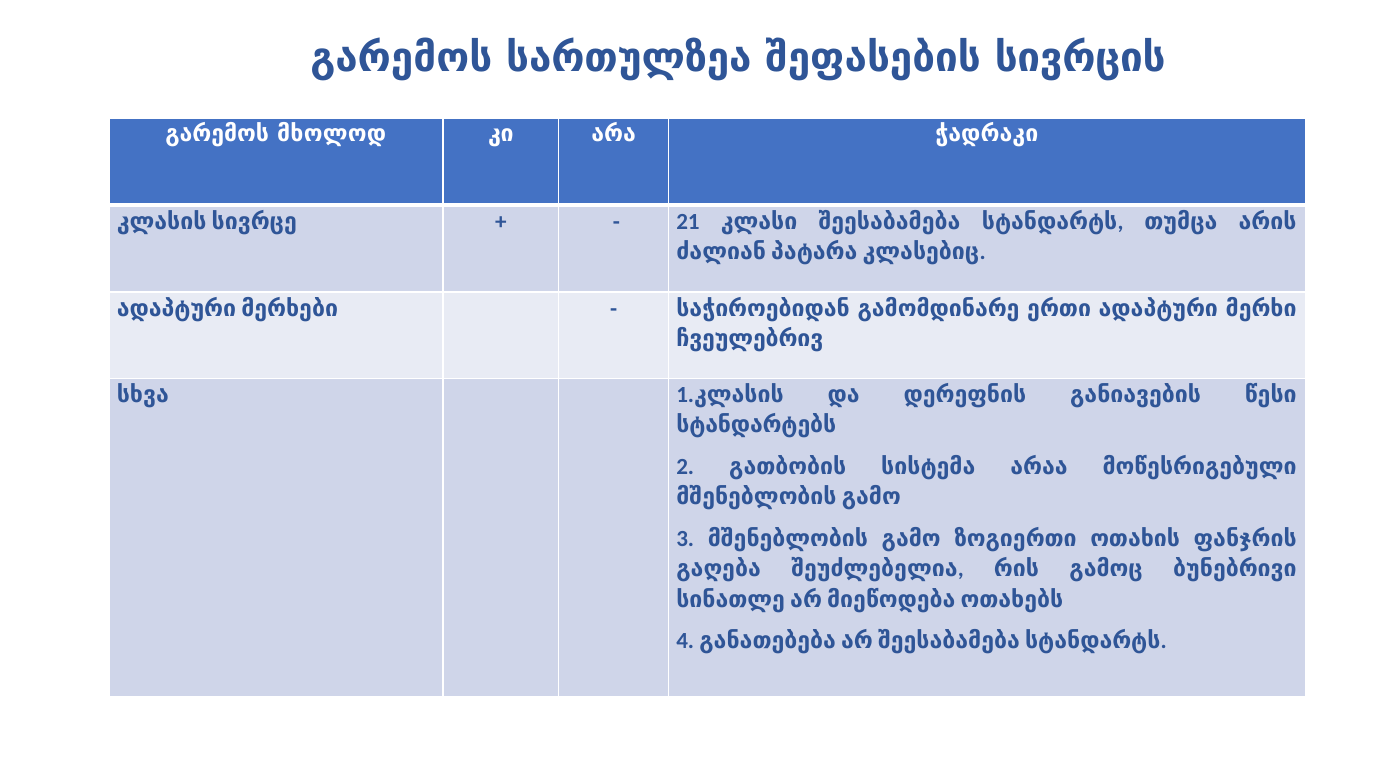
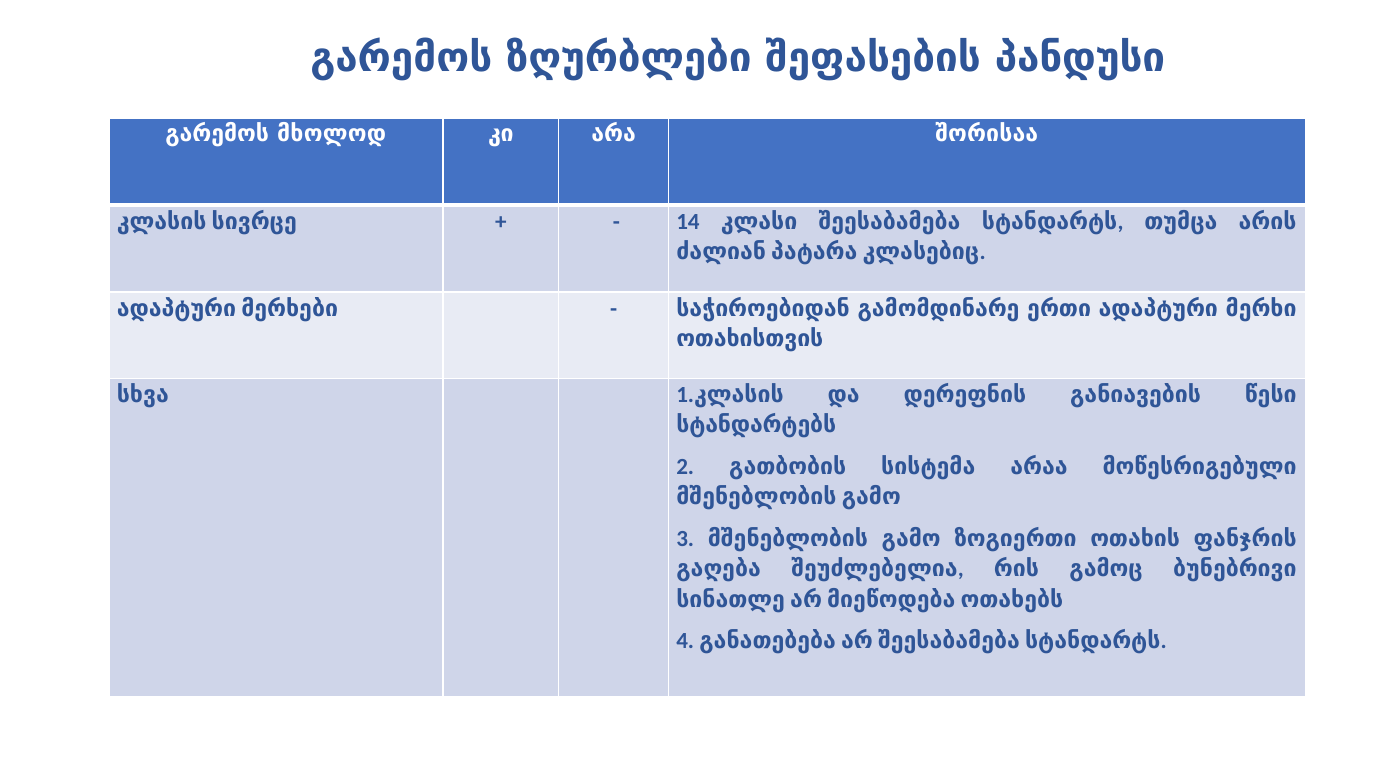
სართულზეა: სართულზეა -> ზღურბლები (629, 58)
სივრცის: სივრცის -> პანდუსი (1080, 58)
ჭადრაკი: ჭადრაკი -> შორისაა (987, 134)
21: 21 -> 14 (688, 222)
ჩვეულებრივ: ჩვეულებრივ -> ოთახისთვის (750, 339)
